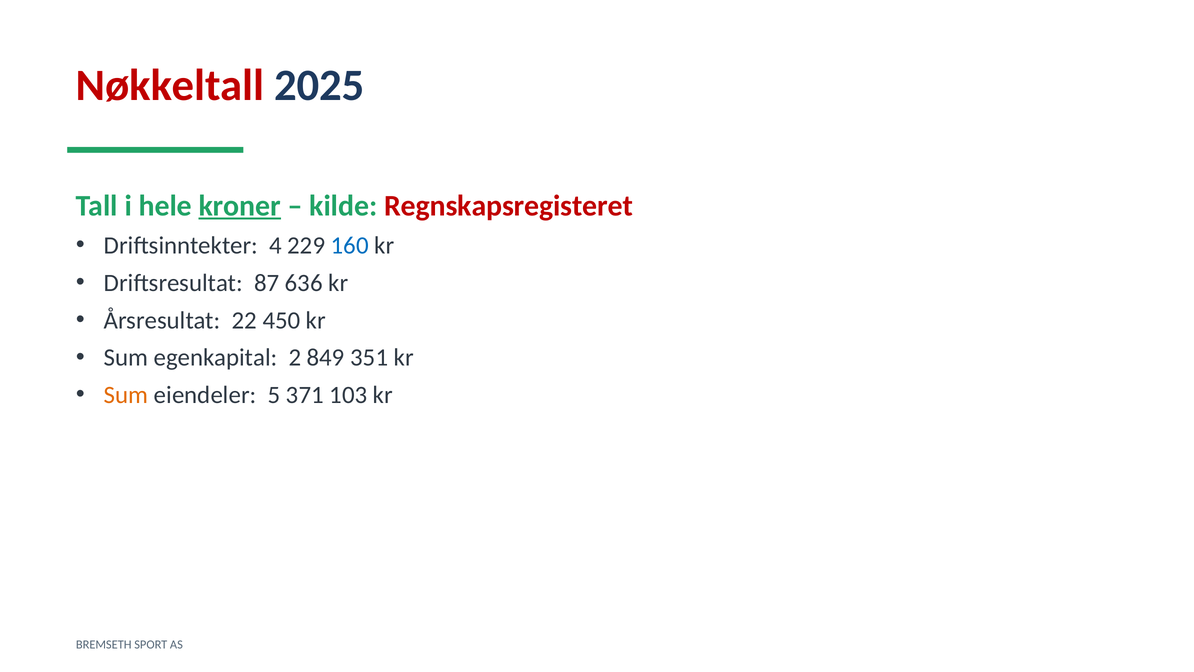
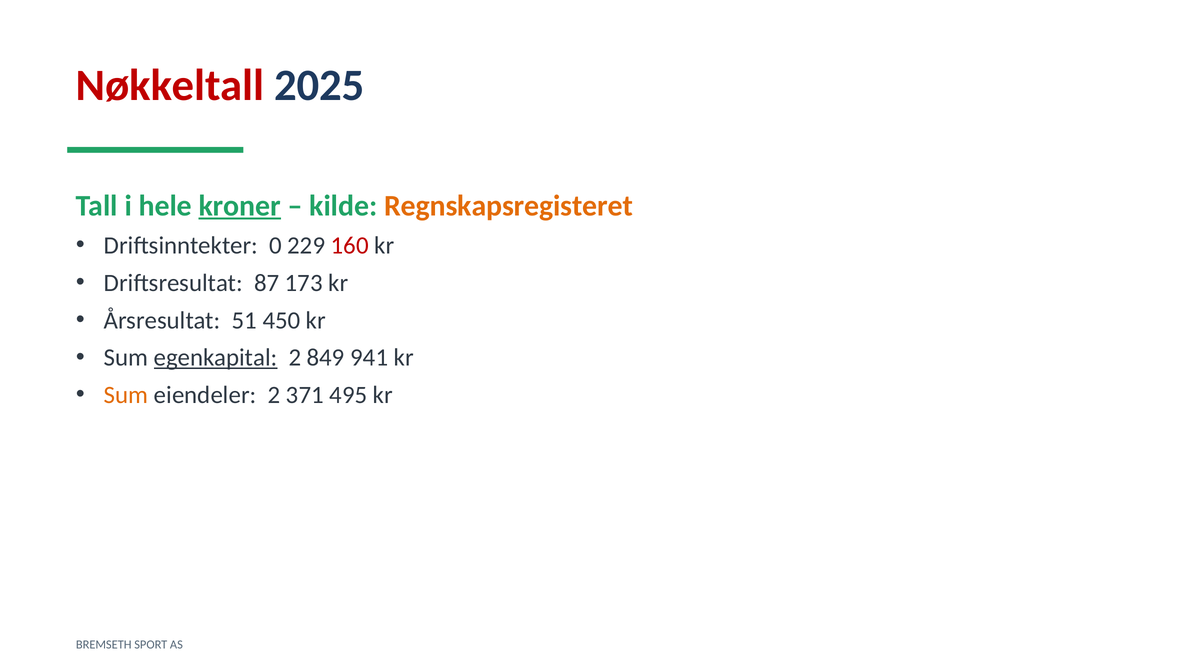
Regnskapsregisteret colour: red -> orange (509, 206)
4: 4 -> 0 (275, 246)
160 colour: blue -> red (350, 246)
636: 636 -> 173 (304, 283)
22: 22 -> 51 (244, 320)
egenkapital underline: none -> present (216, 358)
351: 351 -> 941 (369, 358)
eiendeler 5: 5 -> 2 (274, 395)
103: 103 -> 495 (348, 395)
